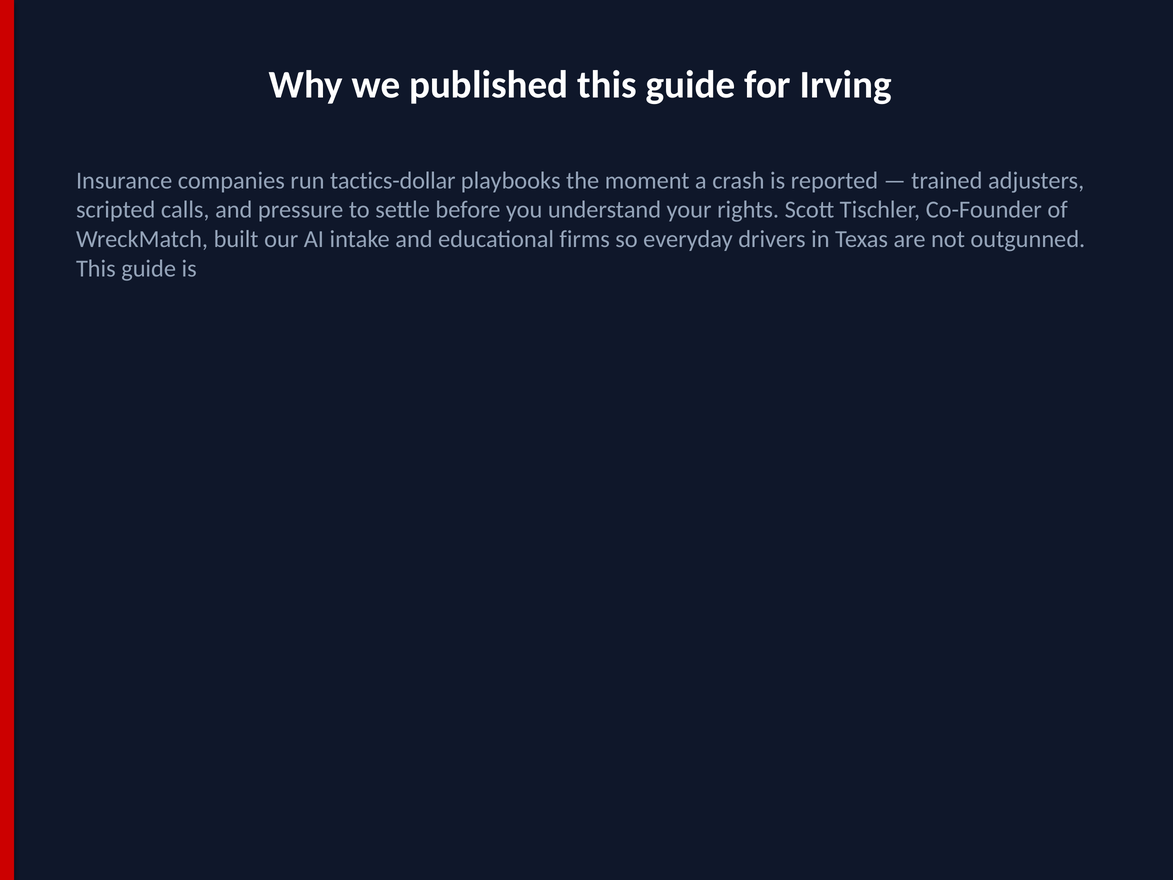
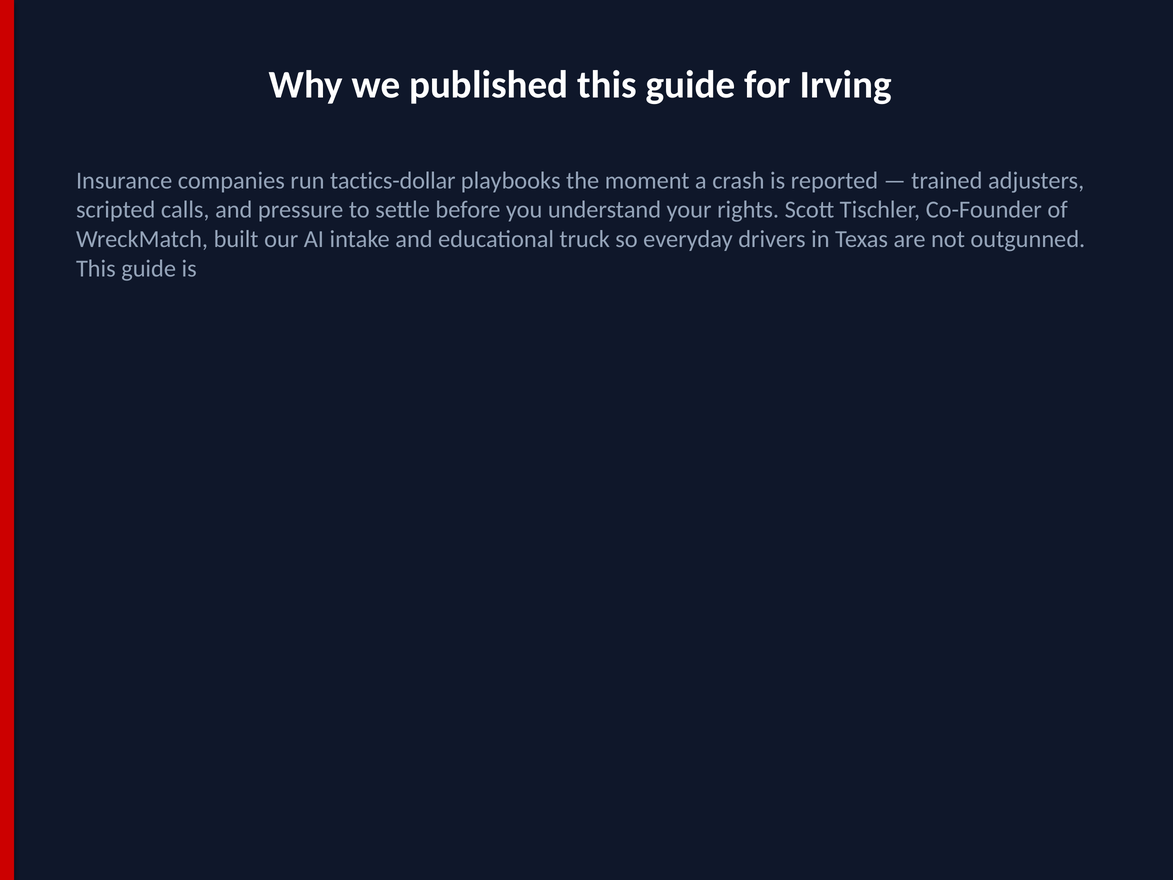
firms: firms -> truck (585, 239)
